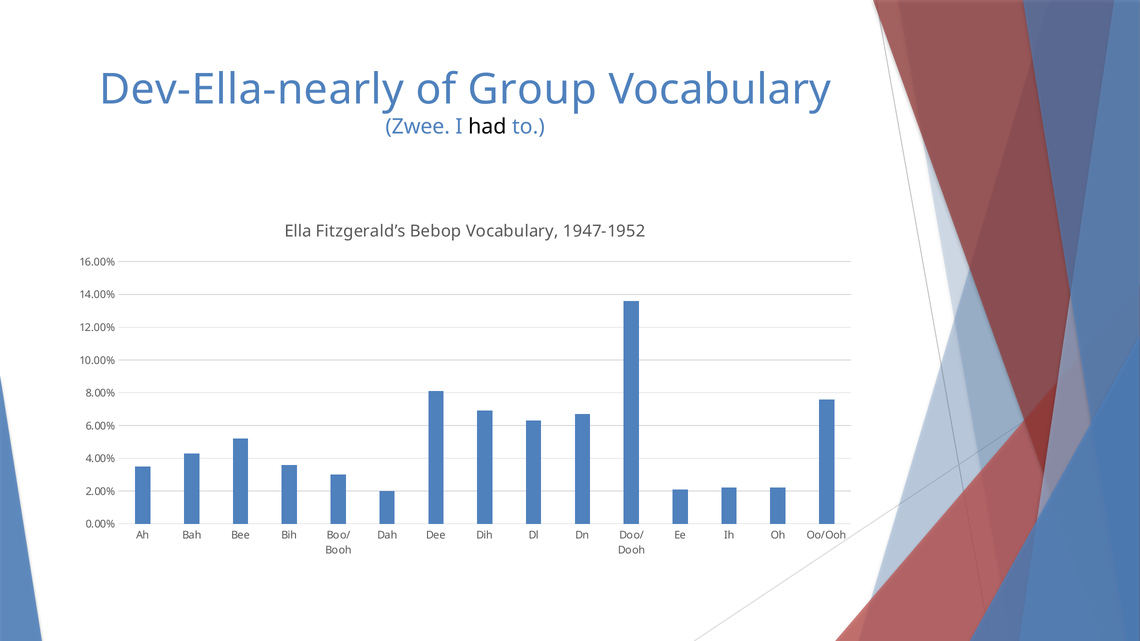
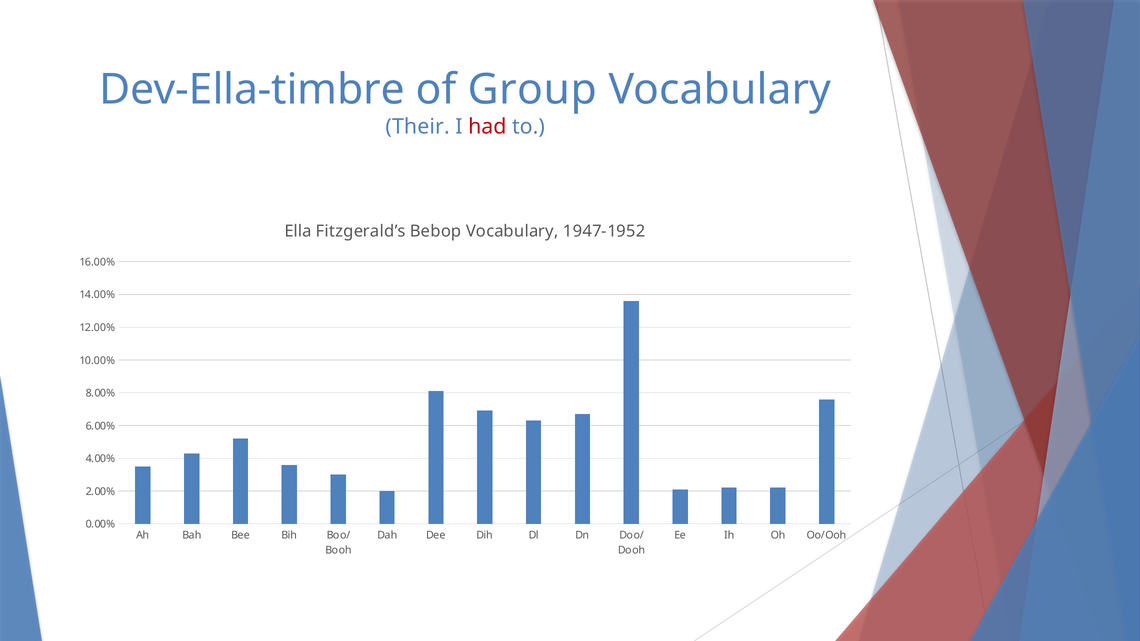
Dev-Ella-nearly: Dev-Ella-nearly -> Dev-Ella-timbre (252, 90)
Zwee: Zwee -> Their (418, 127)
had colour: black -> red (487, 127)
